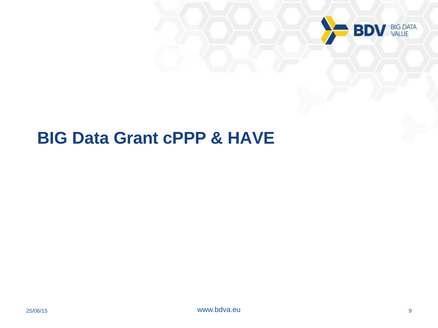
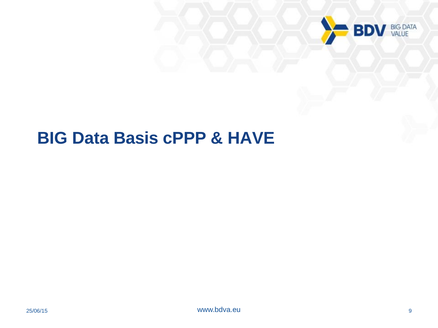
Grant: Grant -> Basis (136, 138)
